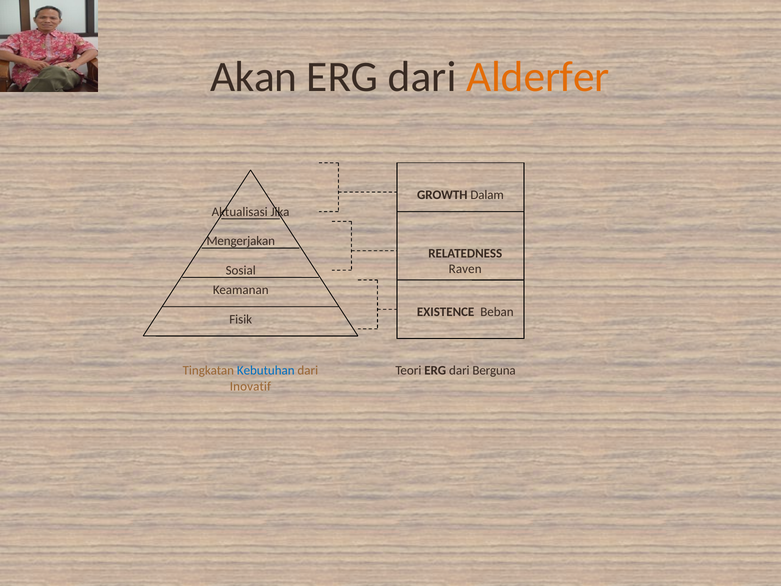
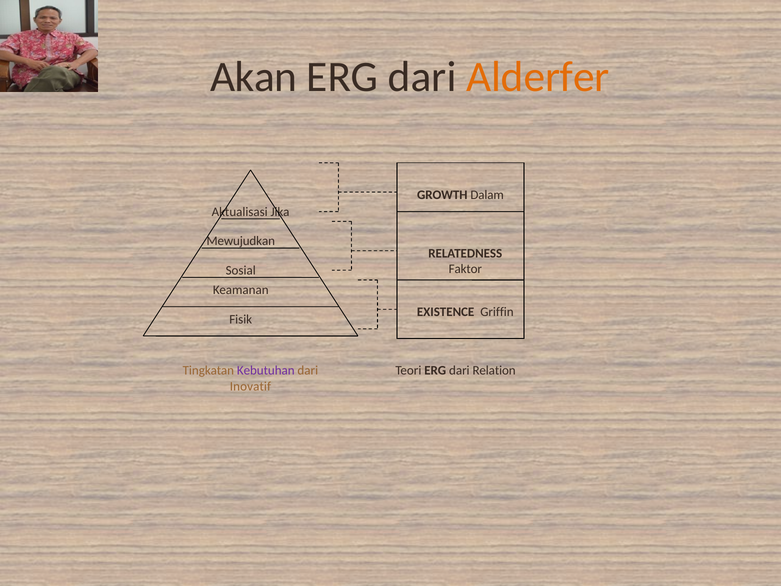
Mengerjakan: Mengerjakan -> Mewujudkan (241, 241)
Raven: Raven -> Faktor (465, 269)
Beban: Beban -> Griffin (497, 312)
Kebutuhan colour: blue -> purple (266, 371)
Berguna: Berguna -> Relation (494, 371)
